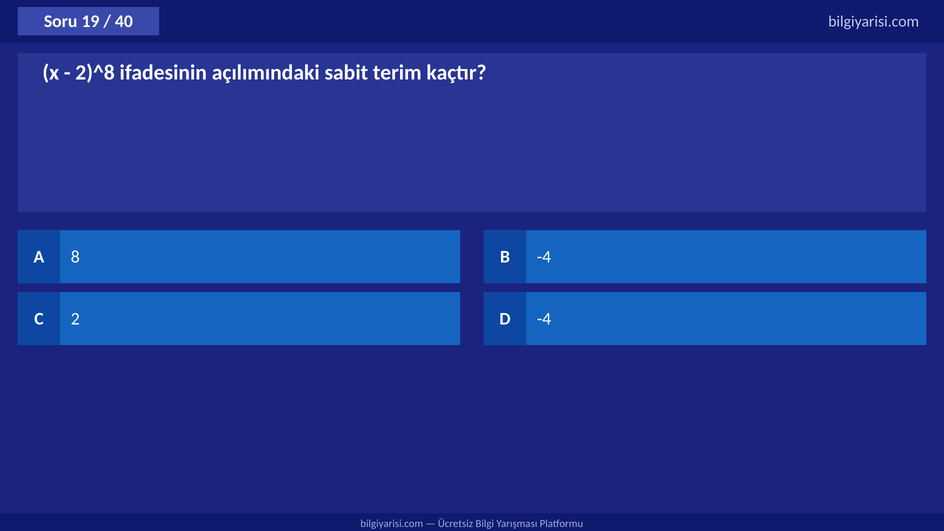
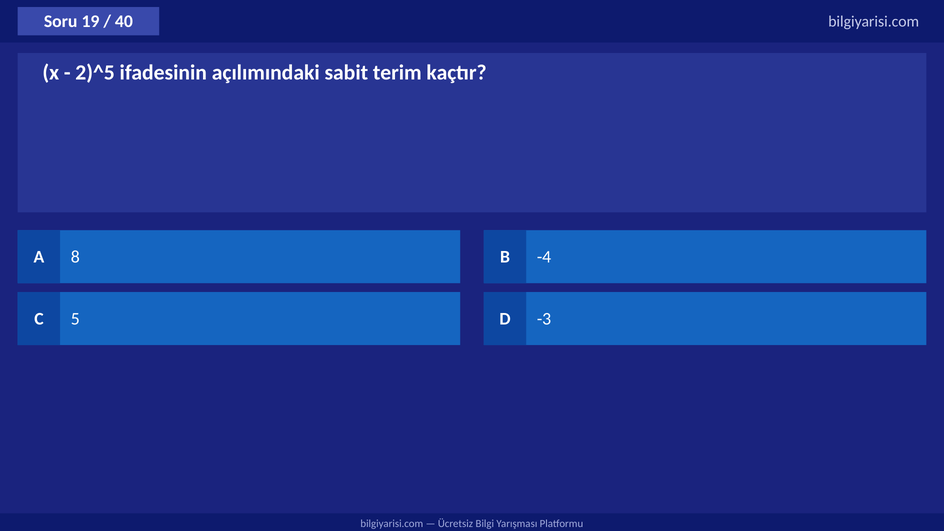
2)^8: 2)^8 -> 2)^5 (95, 73)
2: 2 -> 5 (75, 319)
D -4: -4 -> -3 (544, 319)
